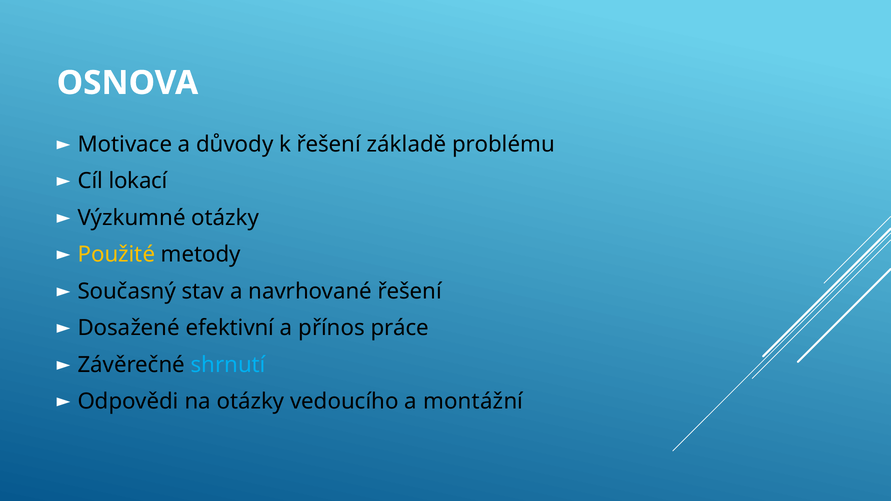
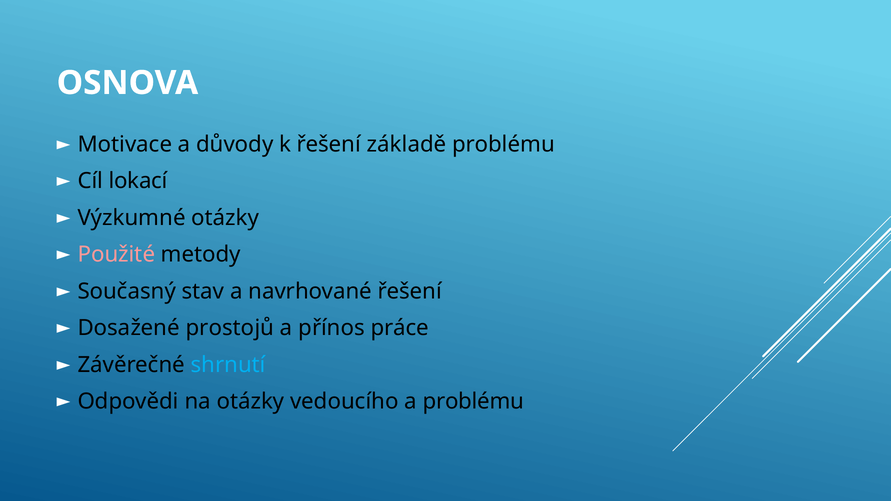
Použité colour: yellow -> pink (116, 255)
efektivní: efektivní -> prostojů (230, 328)
a montážní: montážní -> problému (473, 402)
